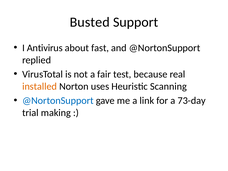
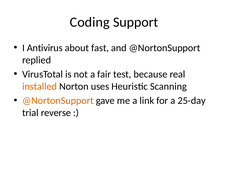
Busted: Busted -> Coding (90, 22)
@NortonSupport colour: blue -> orange (58, 101)
73-day: 73-day -> 25-day (192, 101)
making: making -> reverse (56, 113)
